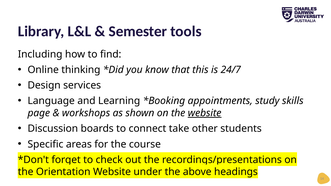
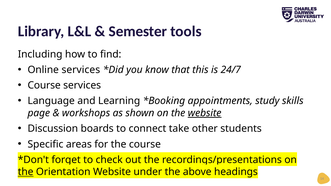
Online thinking: thinking -> services (81, 70)
Design: Design -> Course (44, 85)
the underline: none -> present (26, 172)
